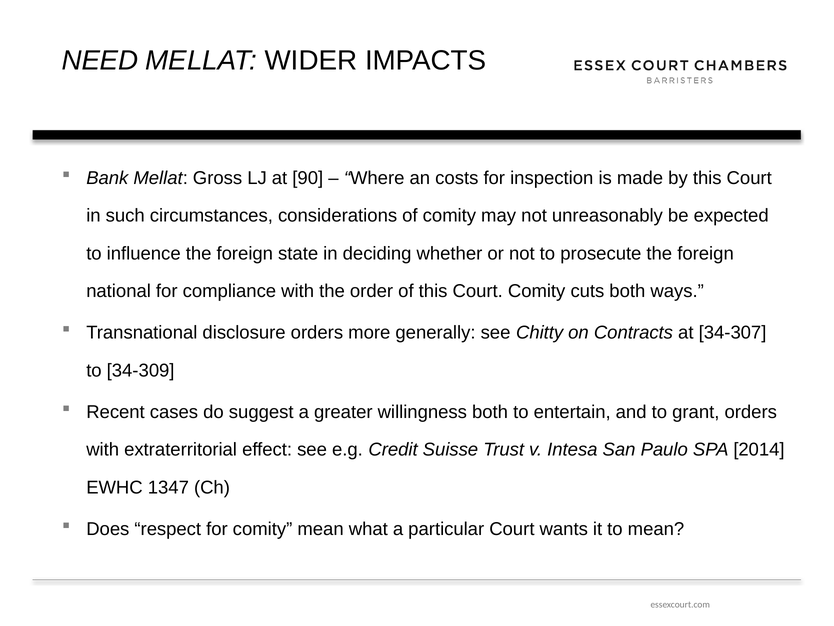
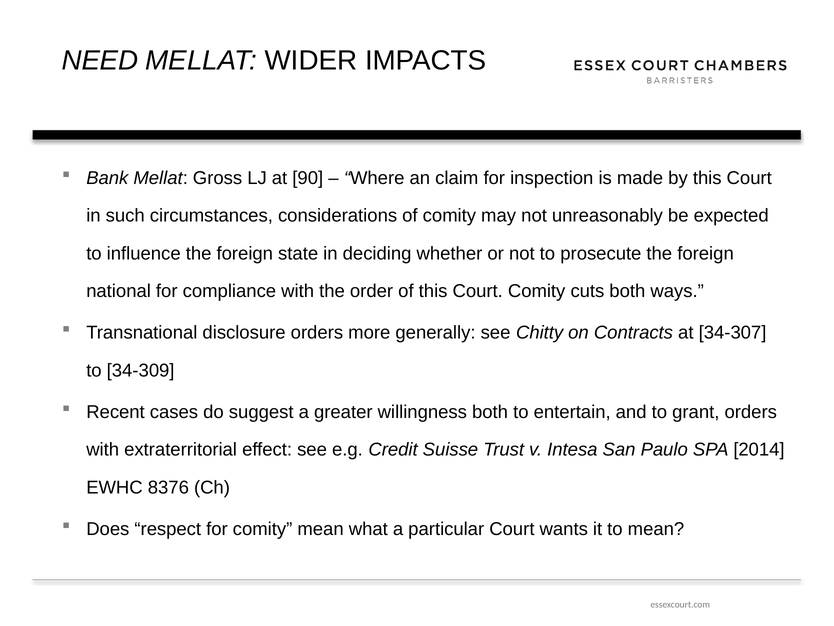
costs: costs -> claim (457, 178)
1347: 1347 -> 8376 (168, 487)
